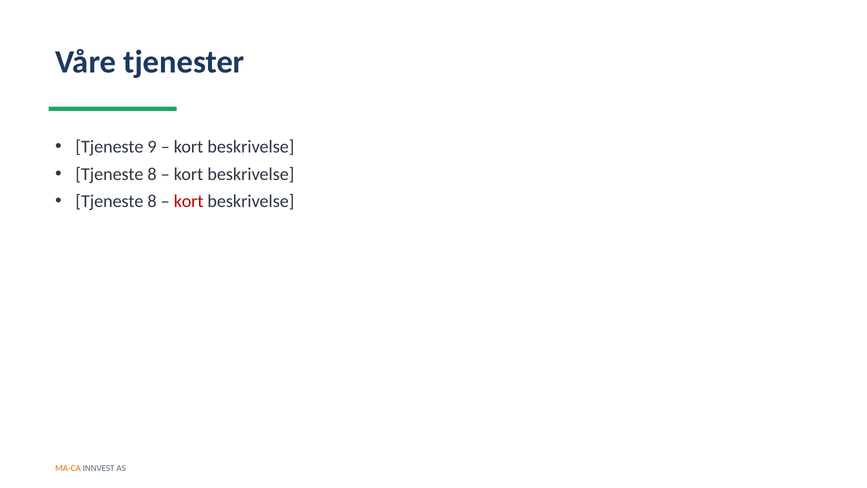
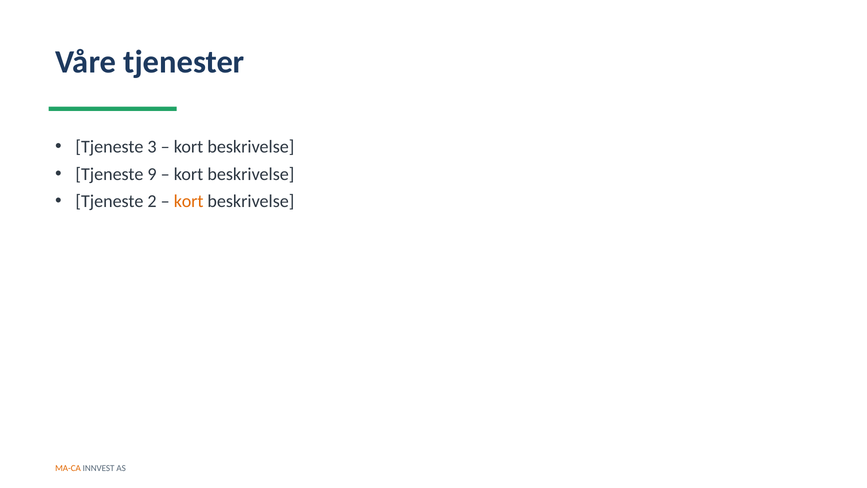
9: 9 -> 3 (152, 147)
8: 8 -> 9 (152, 174)
8: 8 -> 2 (152, 201)
kort colour: red -> orange (189, 201)
